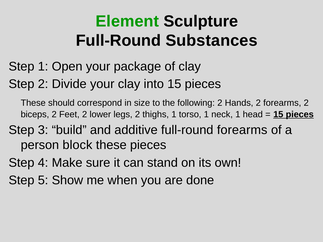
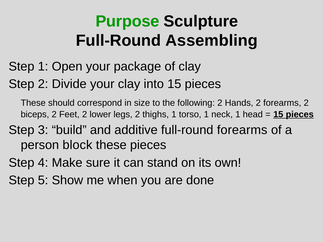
Element: Element -> Purpose (127, 21)
Substances: Substances -> Assembling (212, 41)
